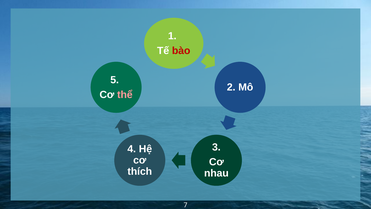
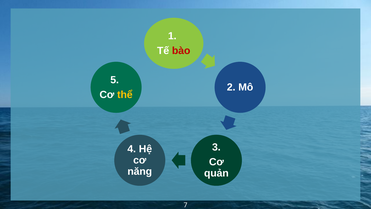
thể colour: pink -> yellow (125, 94)
thích: thích -> năng (140, 171)
nhau: nhau -> quản (216, 173)
